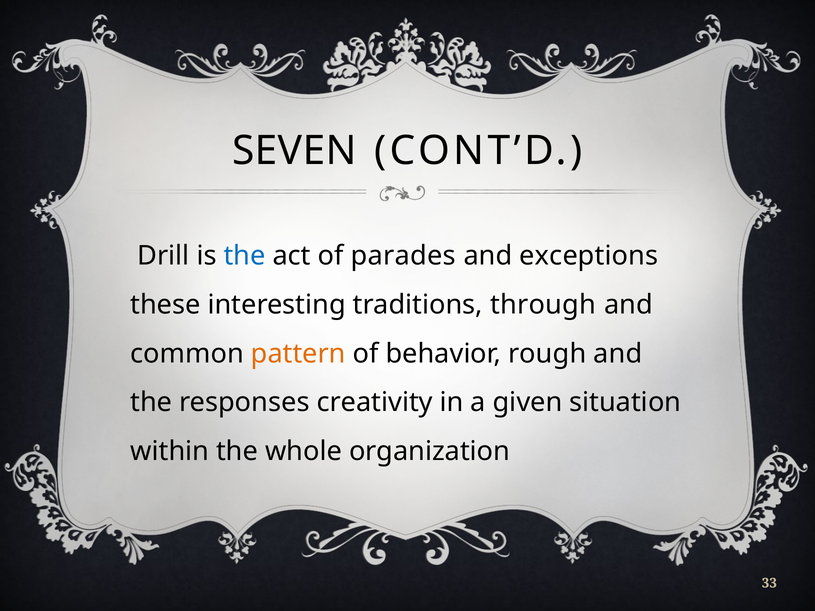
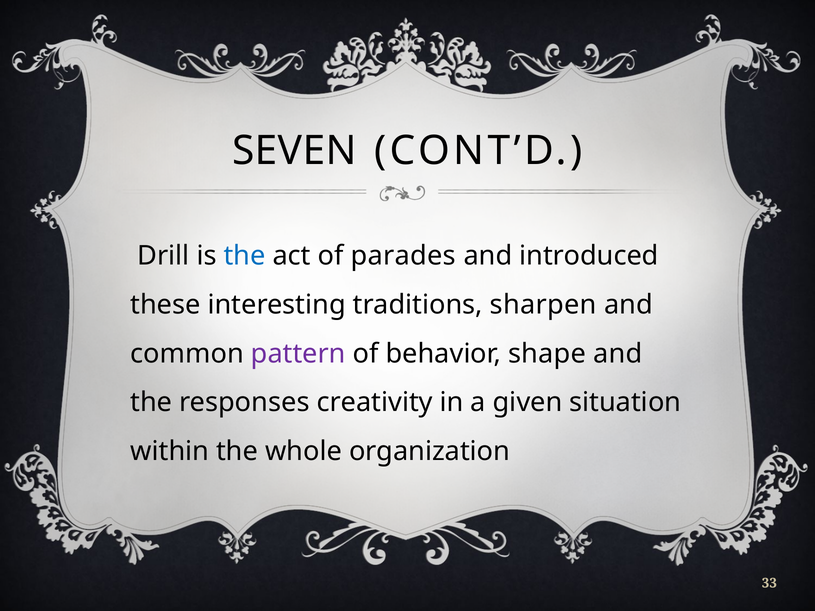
exceptions: exceptions -> introduced (589, 256)
through: through -> sharpen (543, 305)
pattern colour: orange -> purple (298, 354)
rough: rough -> shape (547, 354)
